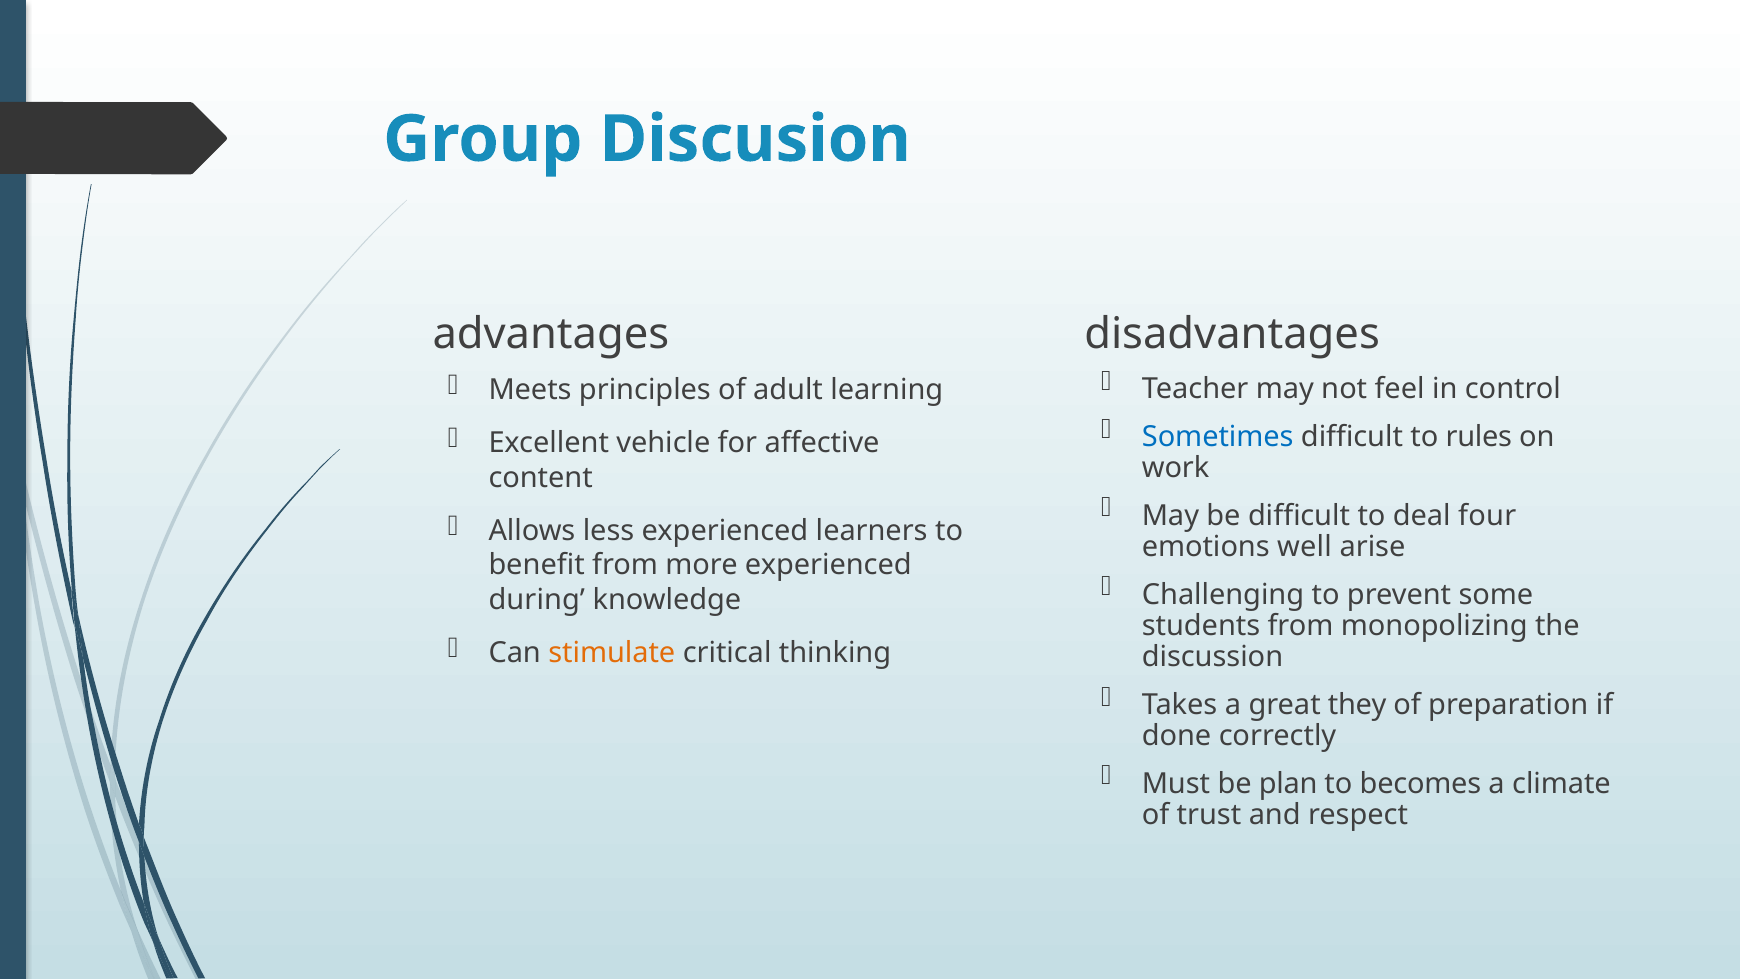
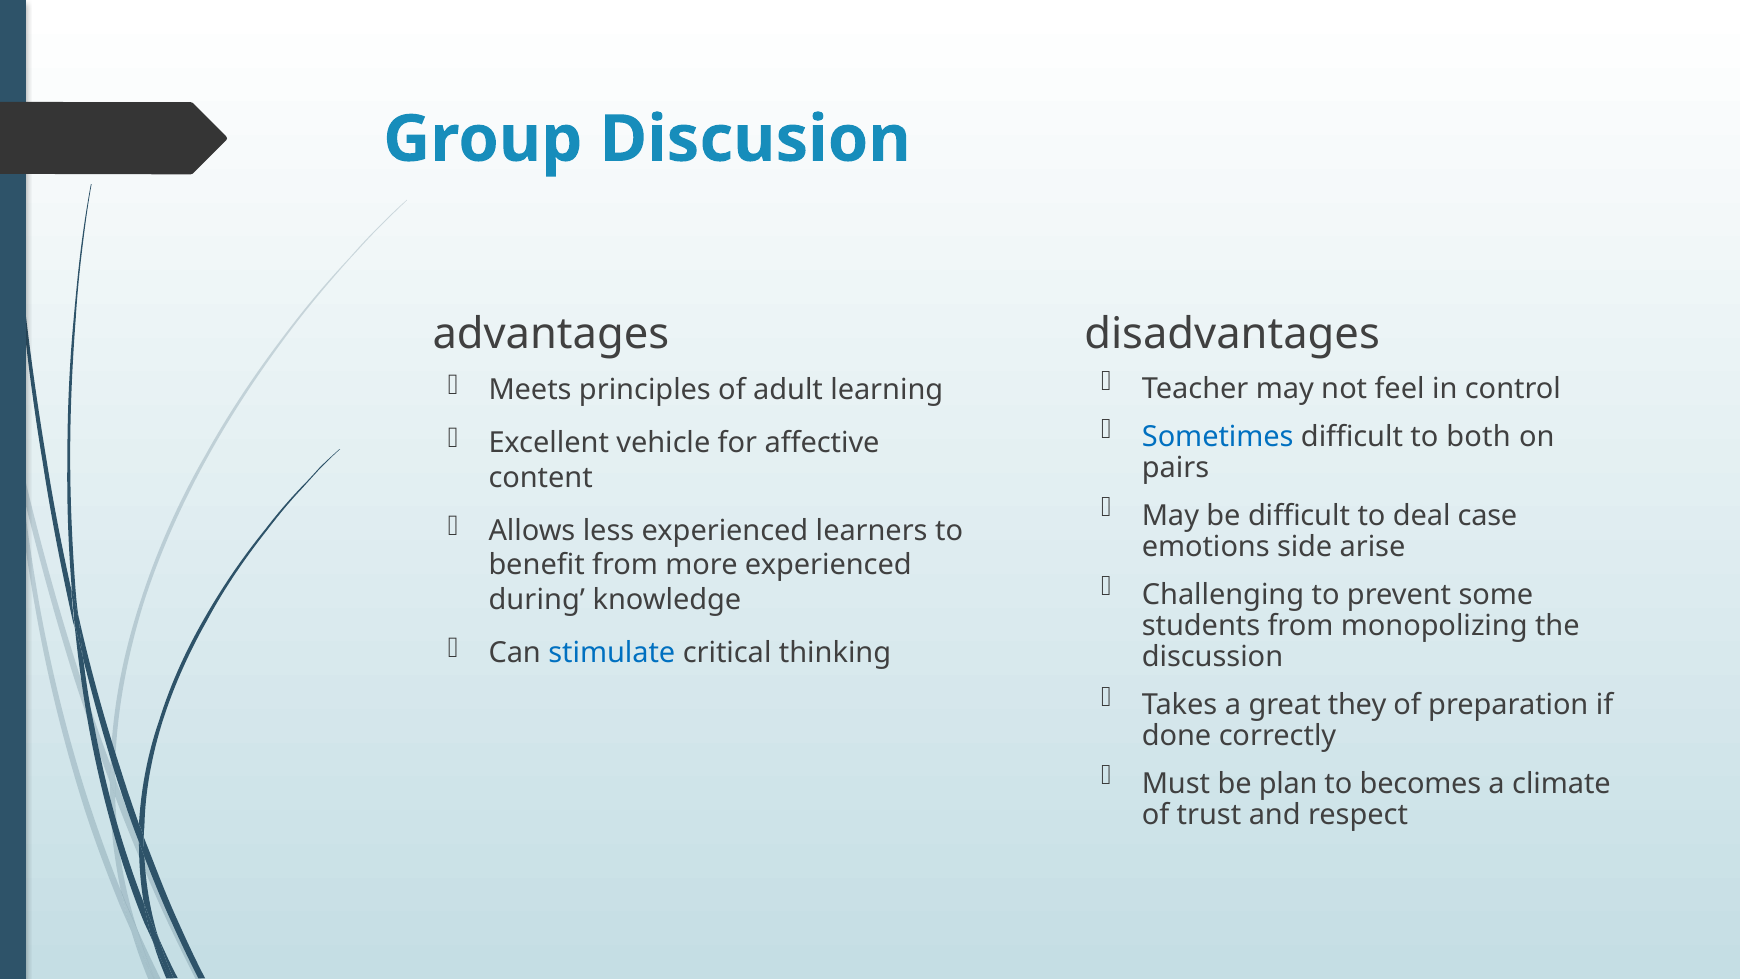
rules: rules -> both (1479, 437)
work: work -> pairs (1176, 468)
four: four -> case (1487, 516)
well: well -> side (1305, 547)
stimulate colour: orange -> blue (612, 653)
